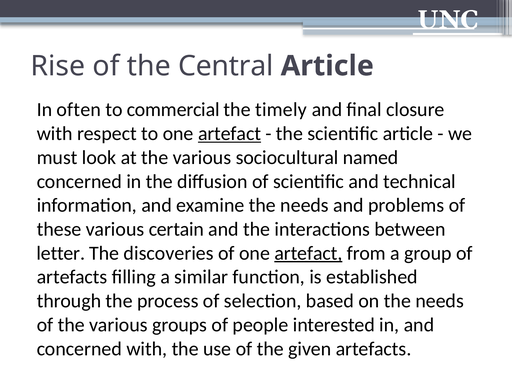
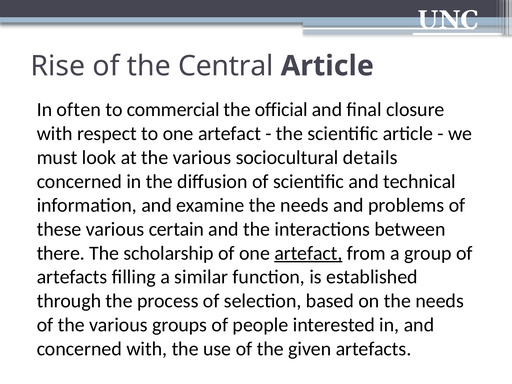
timely: timely -> official (281, 110)
artefact underline: present -> none (230, 134)
named: named -> details (370, 158)
letter: letter -> there (61, 253)
discoveries: discoveries -> scholarship (169, 253)
